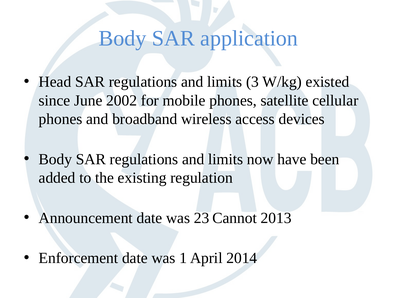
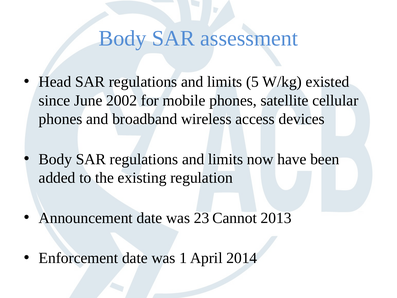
application: application -> assessment (249, 38)
3: 3 -> 5 (253, 82)
